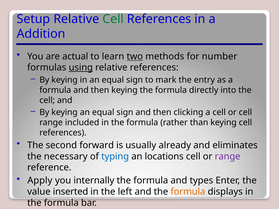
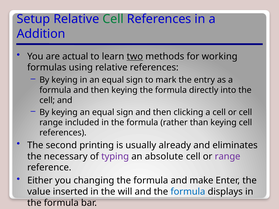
number: number -> working (220, 56)
using underline: present -> none (81, 68)
forward: forward -> printing (97, 145)
typing colour: blue -> purple (115, 157)
locations: locations -> absolute (164, 157)
Apply: Apply -> Either (40, 181)
internally: internally -> changing (94, 181)
types: types -> make (201, 181)
left: left -> will (125, 192)
formula colour: orange -> blue (188, 192)
